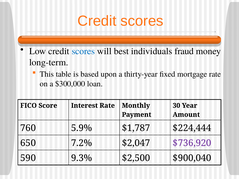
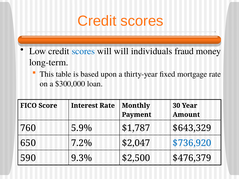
will best: best -> will (121, 51)
$224,444: $224,444 -> $643,329 (192, 128)
$736,920 colour: purple -> blue (192, 143)
$900,040: $900,040 -> $476,379 (192, 158)
